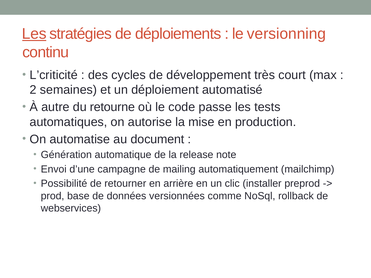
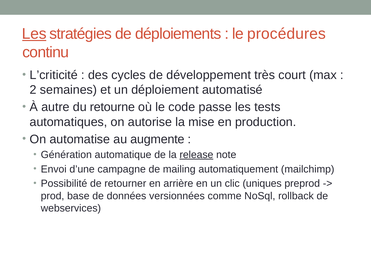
versionning: versionning -> procédures (286, 34)
document: document -> augmente (158, 139)
release underline: none -> present (196, 155)
installer: installer -> uniques (262, 184)
